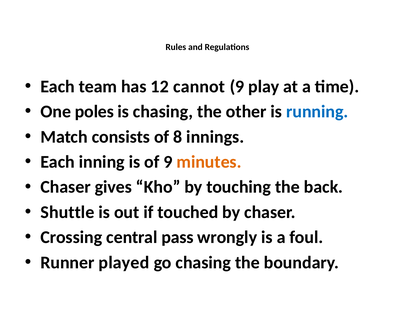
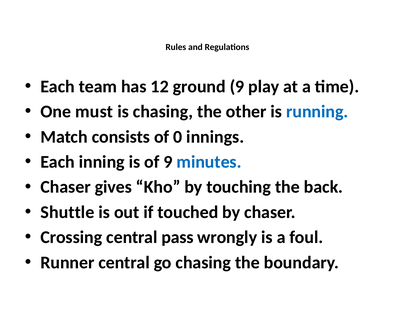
cannot: cannot -> ground (199, 87)
poles: poles -> must (94, 112)
8: 8 -> 0 (178, 137)
minutes colour: orange -> blue (209, 162)
Runner played: played -> central (124, 263)
